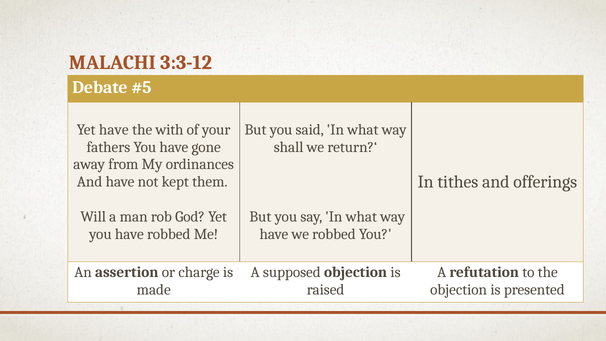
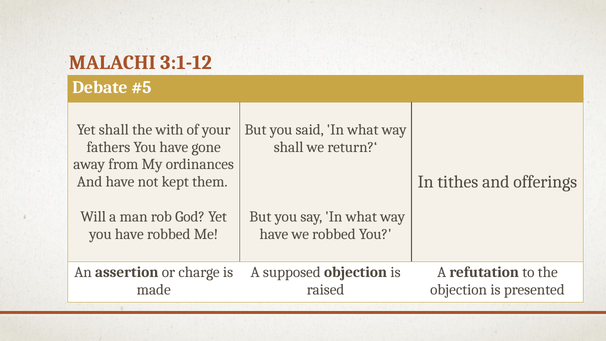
3:3-12: 3:3-12 -> 3:1-12 (186, 62)
Yet have: have -> shall (114, 130)
